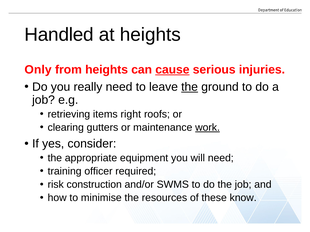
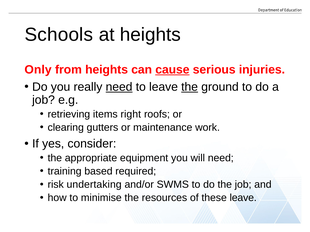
Handled: Handled -> Schools (59, 35)
need underline: none -> present (119, 87)
work underline: present -> none (208, 128)
officer: officer -> based (98, 172)
construction: construction -> undertaking (94, 185)
these know: know -> leave (243, 198)
